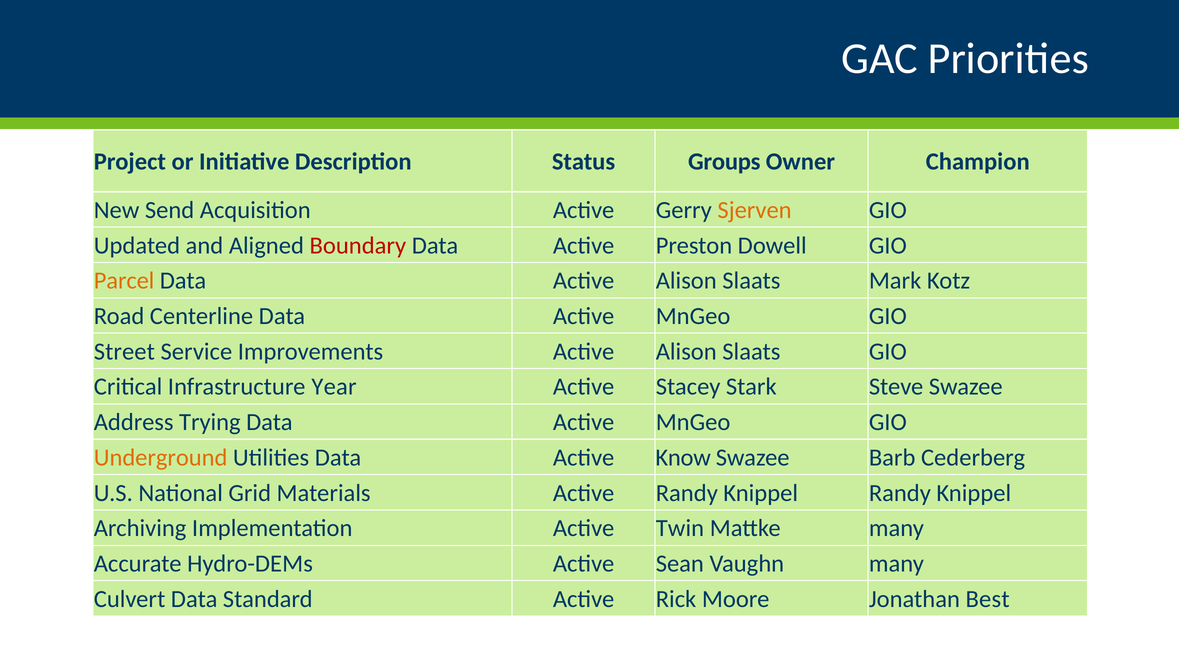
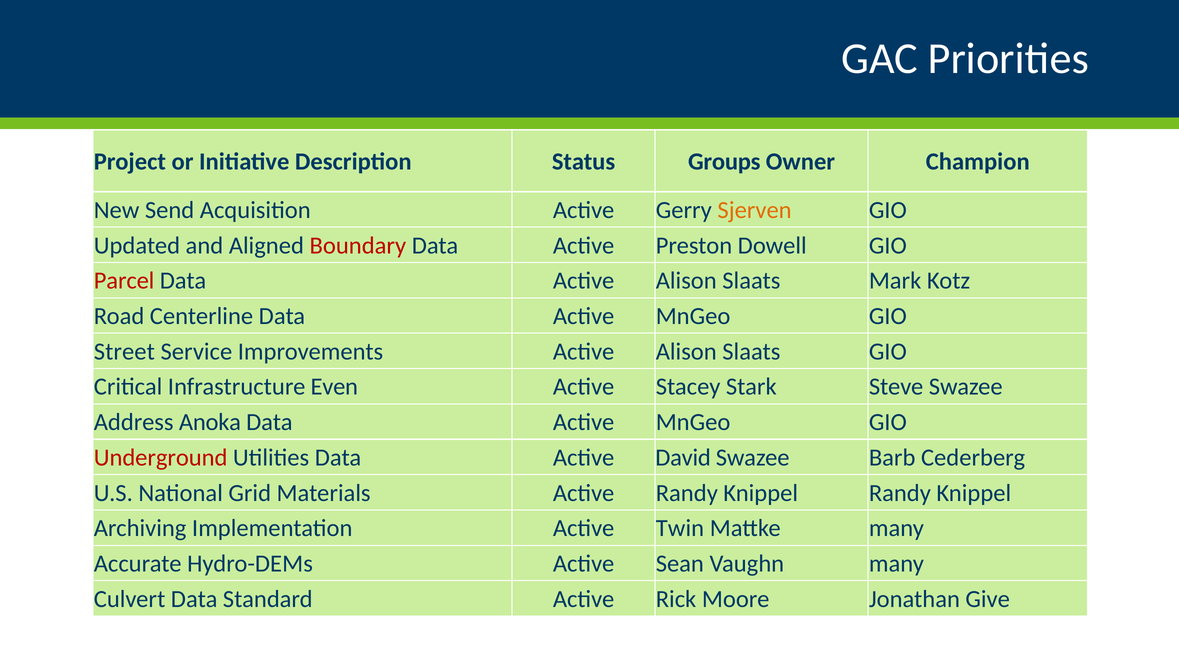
Parcel colour: orange -> red (124, 281)
Year: Year -> Even (334, 387)
Trying: Trying -> Anoka (210, 422)
Underground colour: orange -> red (161, 458)
Know: Know -> David (683, 458)
Best: Best -> Give (988, 599)
